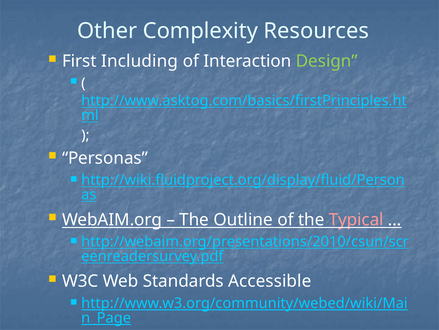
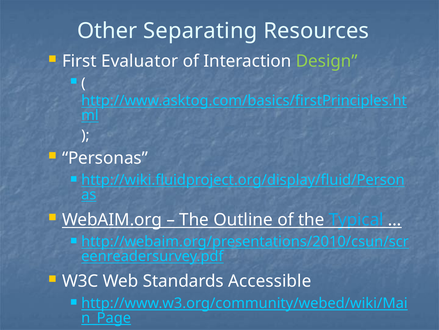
Complexity: Complexity -> Separating (200, 31)
Including: Including -> Evaluator (140, 61)
Typical colour: pink -> light blue (356, 219)
